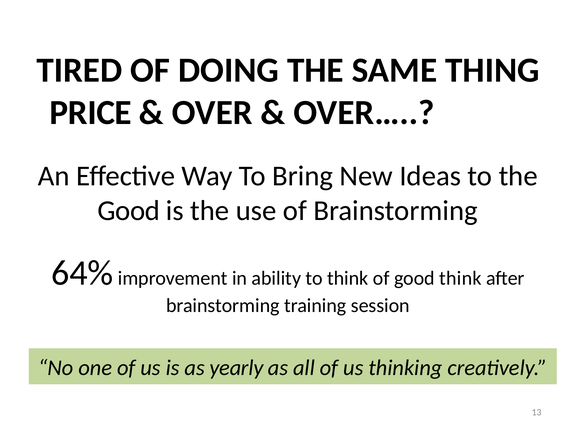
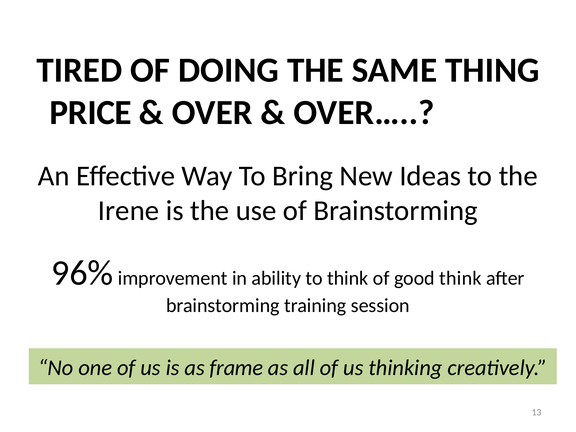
Good: Good -> Irene (129, 211)
64%: 64% -> 96% (82, 273)
yearly: yearly -> frame (236, 368)
